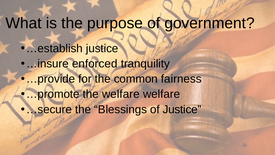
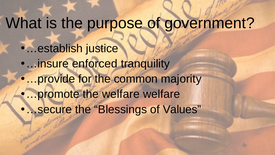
fairness: fairness -> majority (181, 79)
of Justice: Justice -> Values (182, 109)
